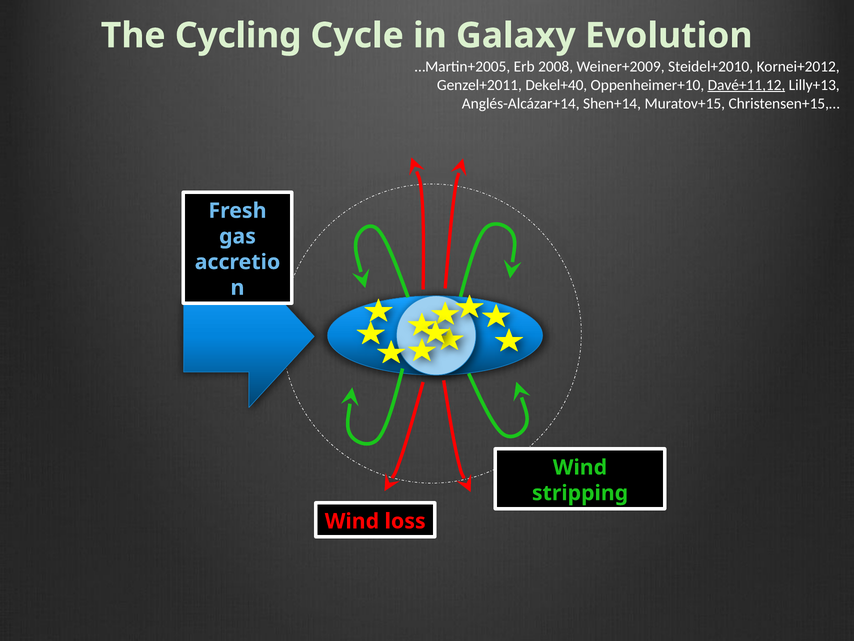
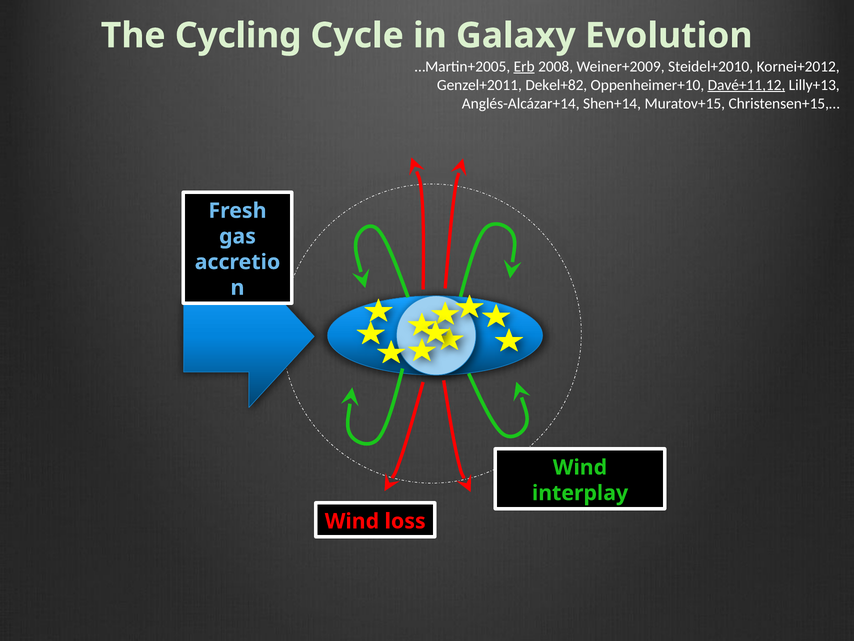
Erb underline: none -> present (524, 66)
Dekel+40: Dekel+40 -> Dekel+82 (556, 85)
stripping: stripping -> interplay (580, 493)
